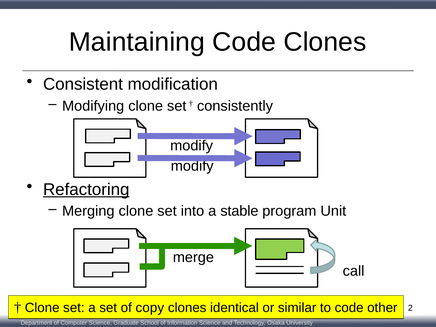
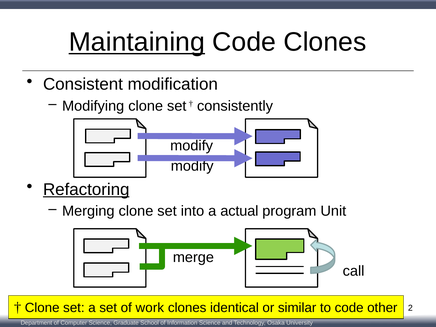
Maintaining underline: none -> present (137, 42)
stable: stable -> actual (239, 211)
copy: copy -> work (150, 308)
